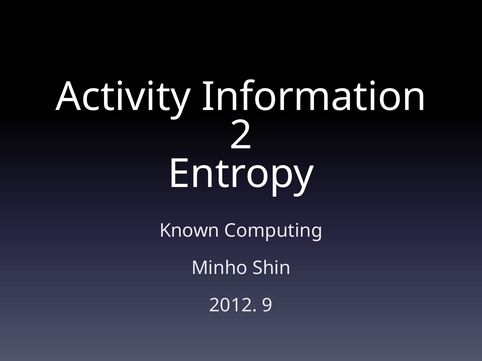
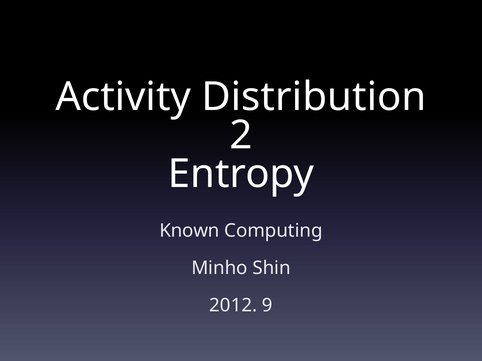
Information: Information -> Distribution (314, 97)
